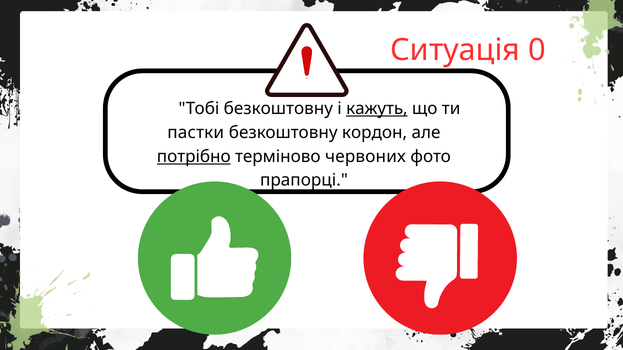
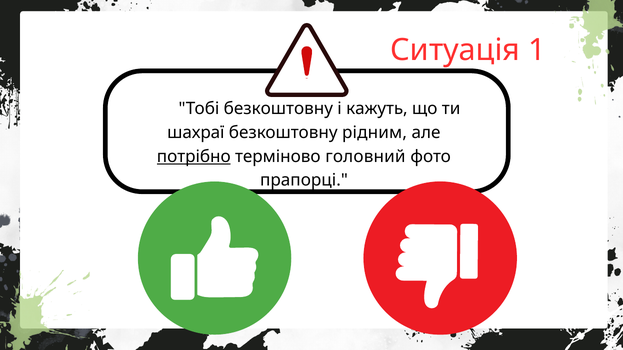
0: 0 -> 1 (537, 50)
кажуть underline: present -> none (377, 109)
пастки: пастки -> шахраї (196, 133)
кордон: кордон -> рідним (375, 133)
червоних: червоних -> головний (365, 157)
